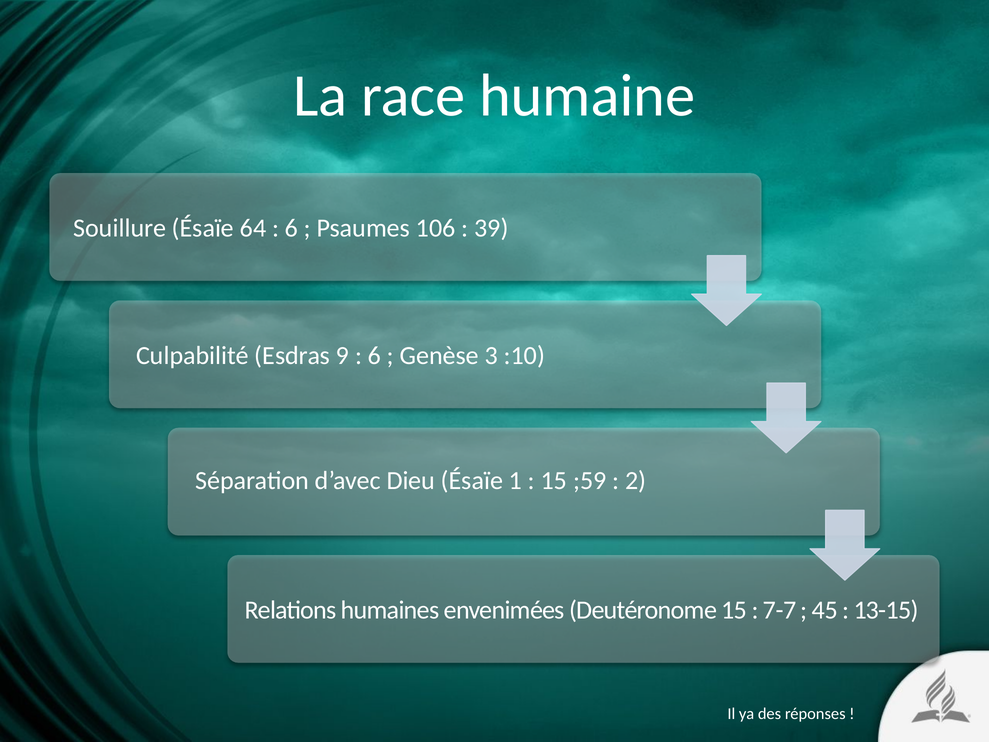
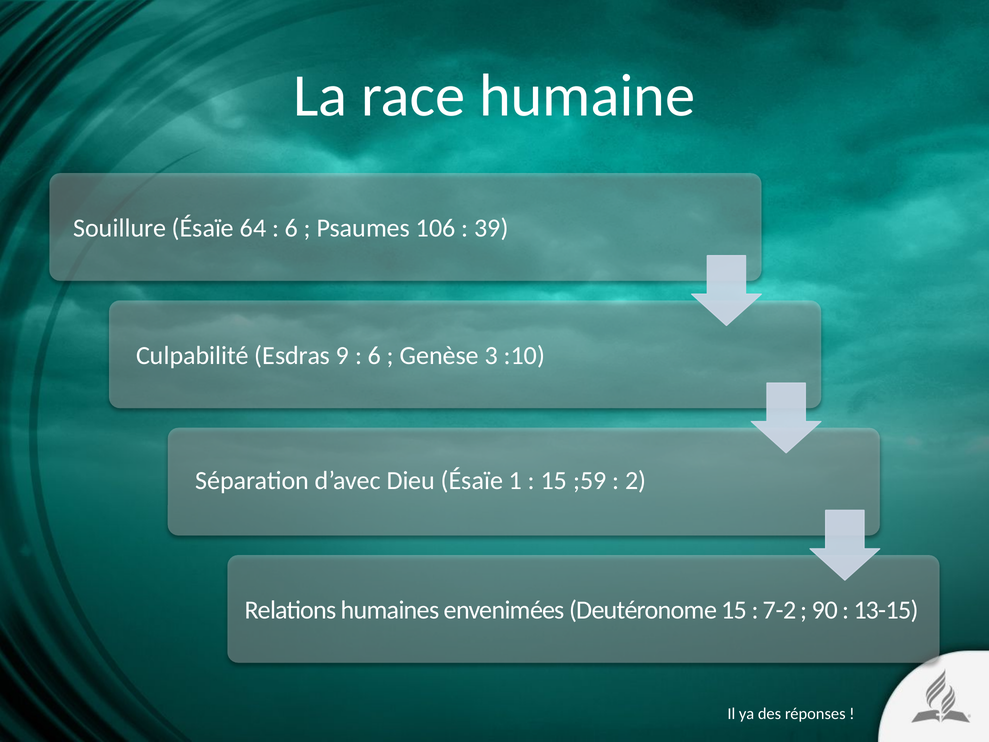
7-7: 7-7 -> 7-2 (780, 610)
45: 45 -> 90 (825, 610)
